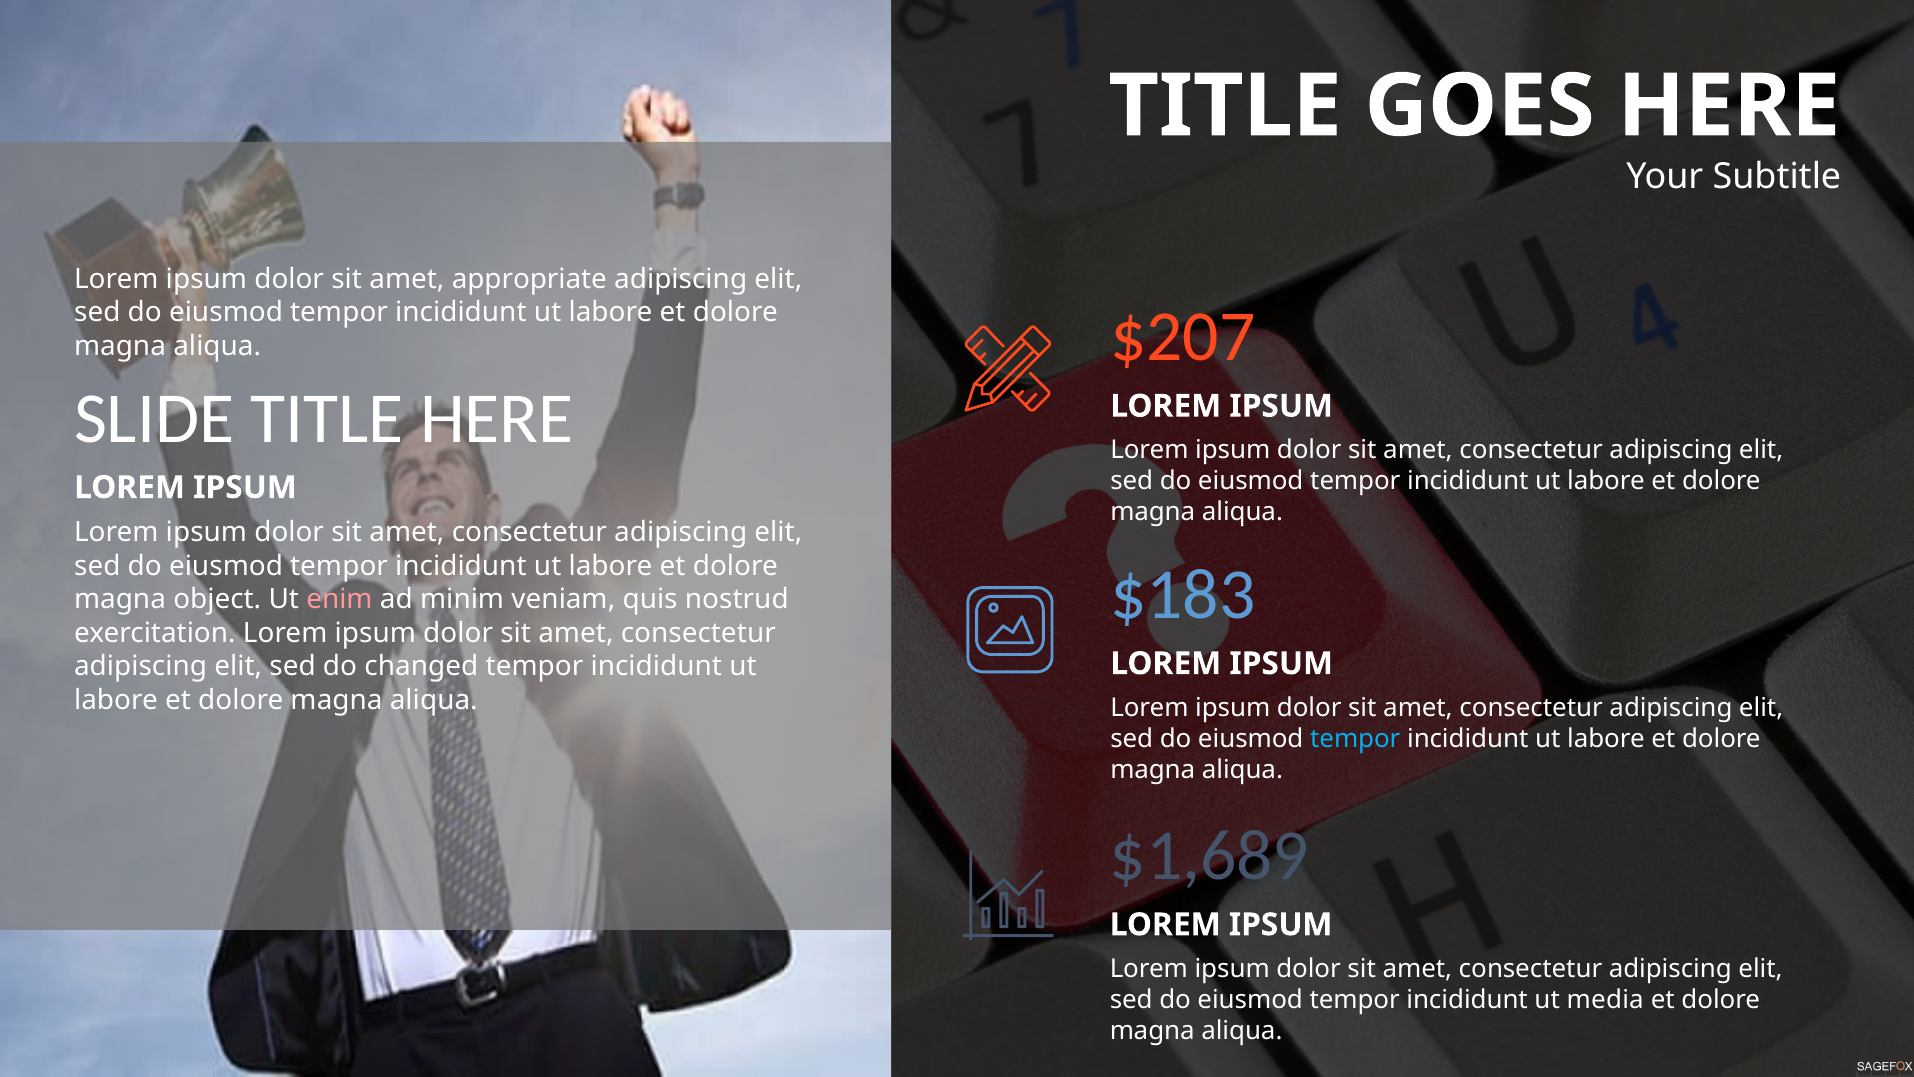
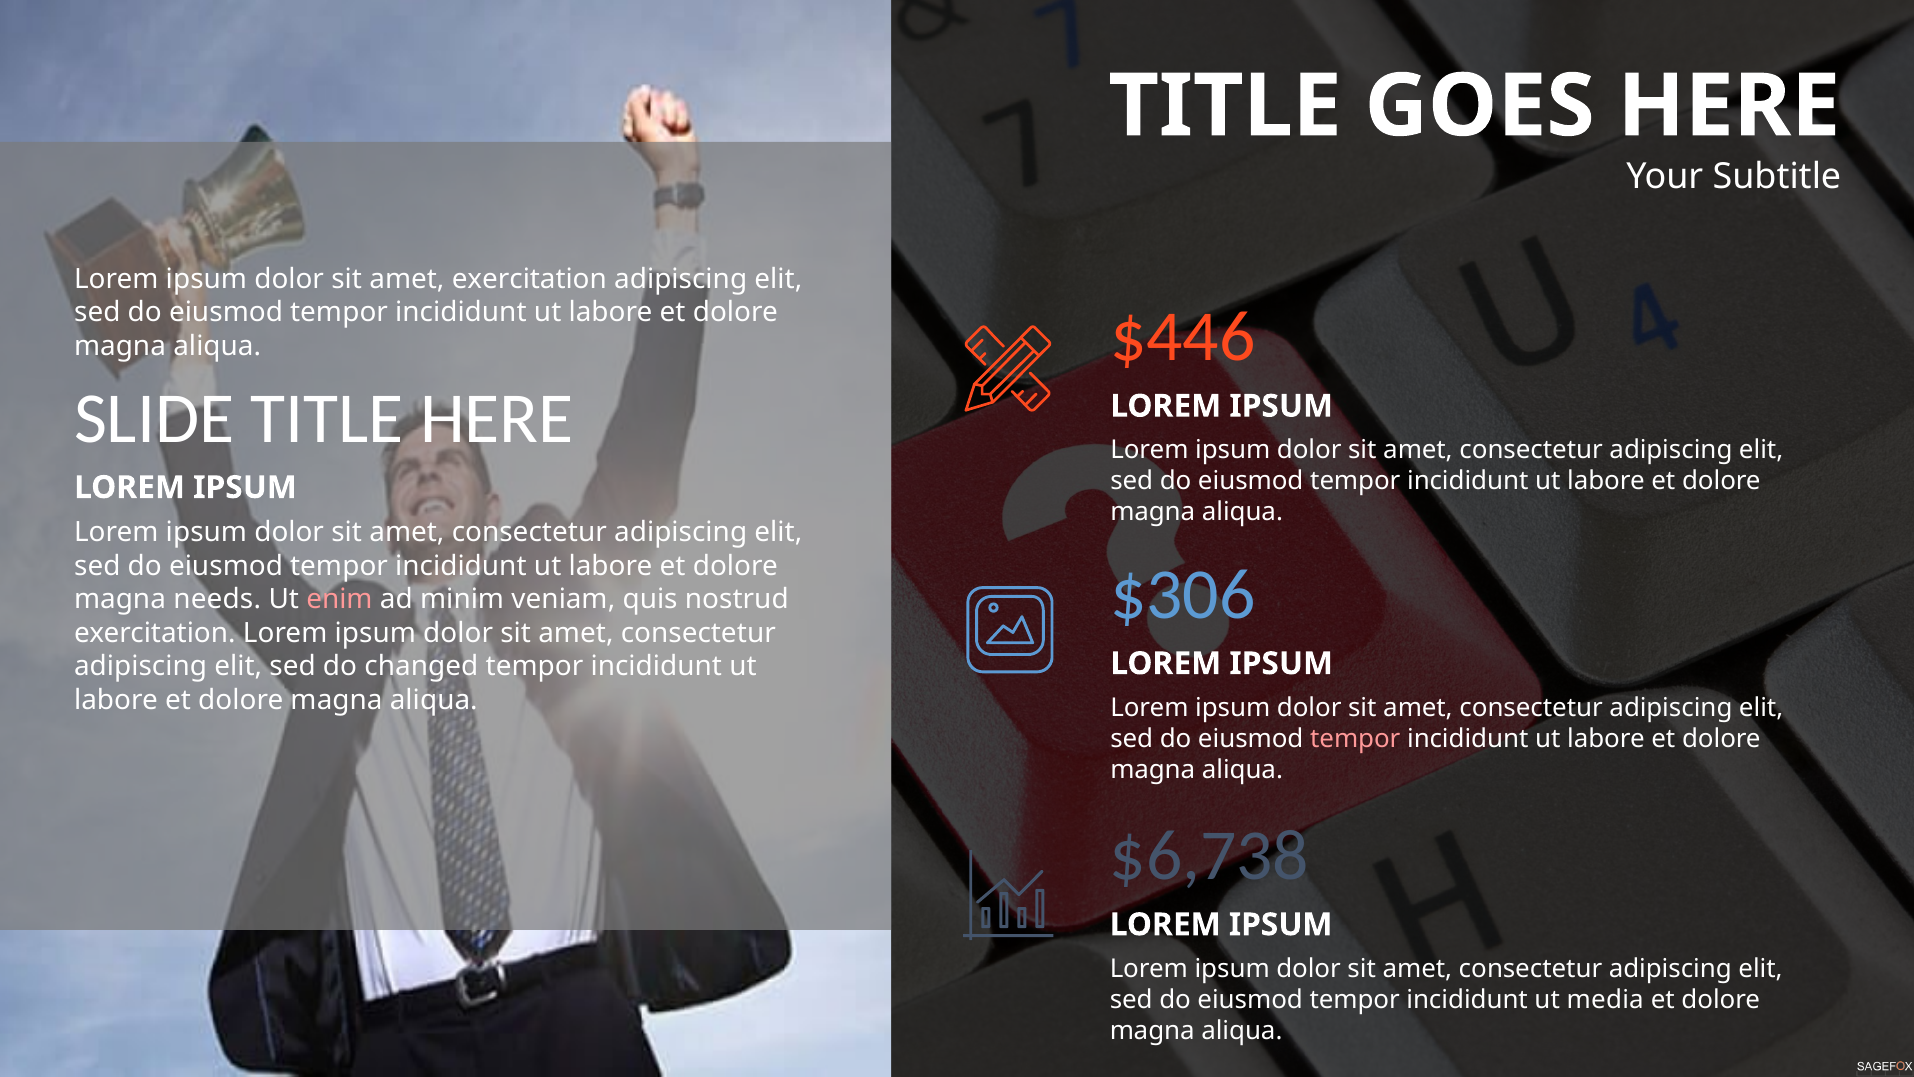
amet appropriate: appropriate -> exercitation (529, 279)
$207: $207 -> $446 (1183, 337)
$183: $183 -> $306 (1183, 594)
object: object -> needs (217, 600)
tempor colour: light blue -> pink (1355, 738)
$1,689: $1,689 -> $6,738 (1210, 855)
